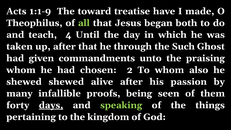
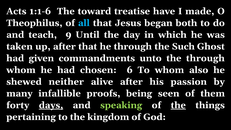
1:1-9: 1:1-9 -> 1:1-6 (40, 11)
all colour: light green -> light blue (84, 23)
4: 4 -> 9 (68, 35)
the praising: praising -> through (205, 58)
2: 2 -> 6 (130, 70)
shewed shewed: shewed -> neither (66, 82)
the underline: none -> present (178, 105)
